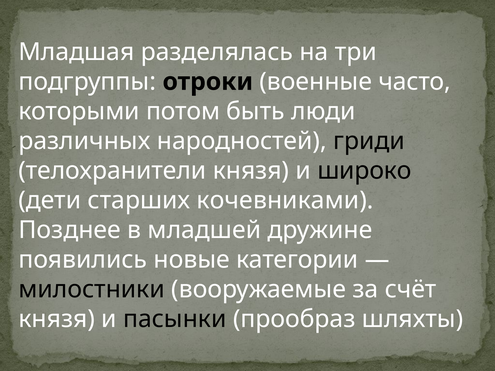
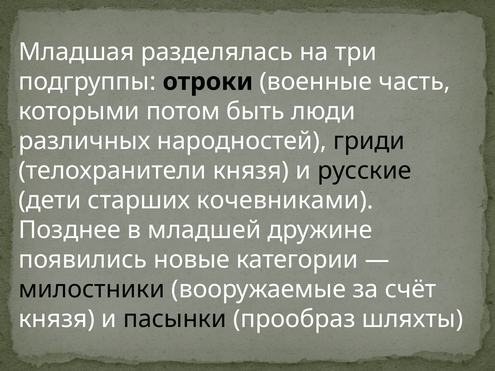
часто: часто -> часть (415, 82)
широко: широко -> русские (364, 171)
